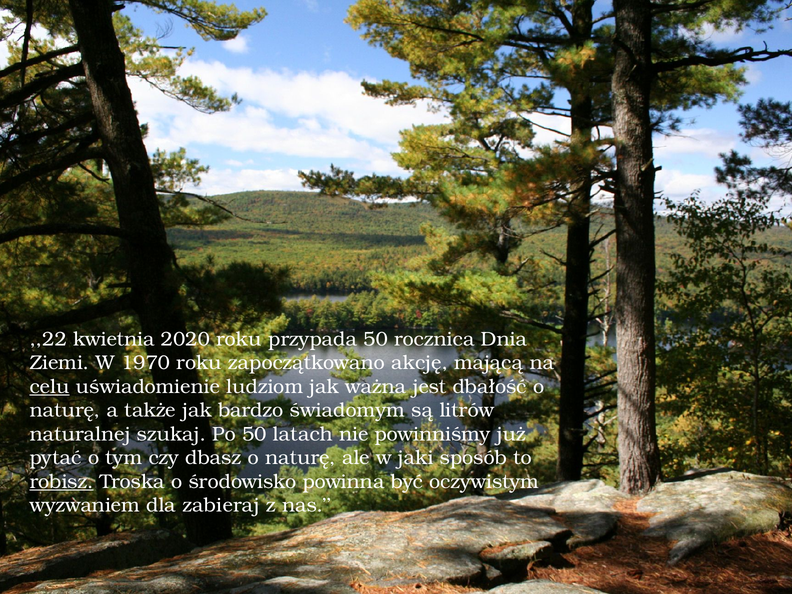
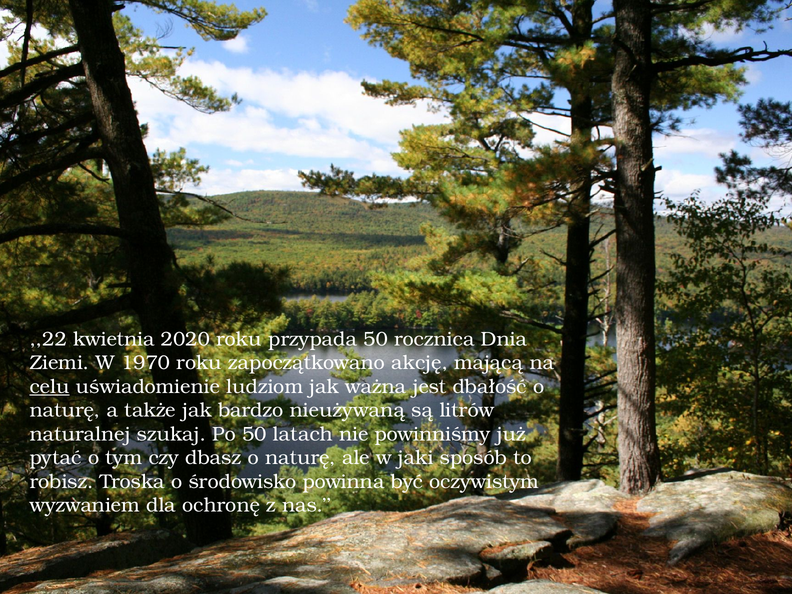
świadomym: świadomym -> nieużywaną (347, 410)
robisz underline: present -> none (62, 482)
zabieraj: zabieraj -> ochronę (221, 505)
